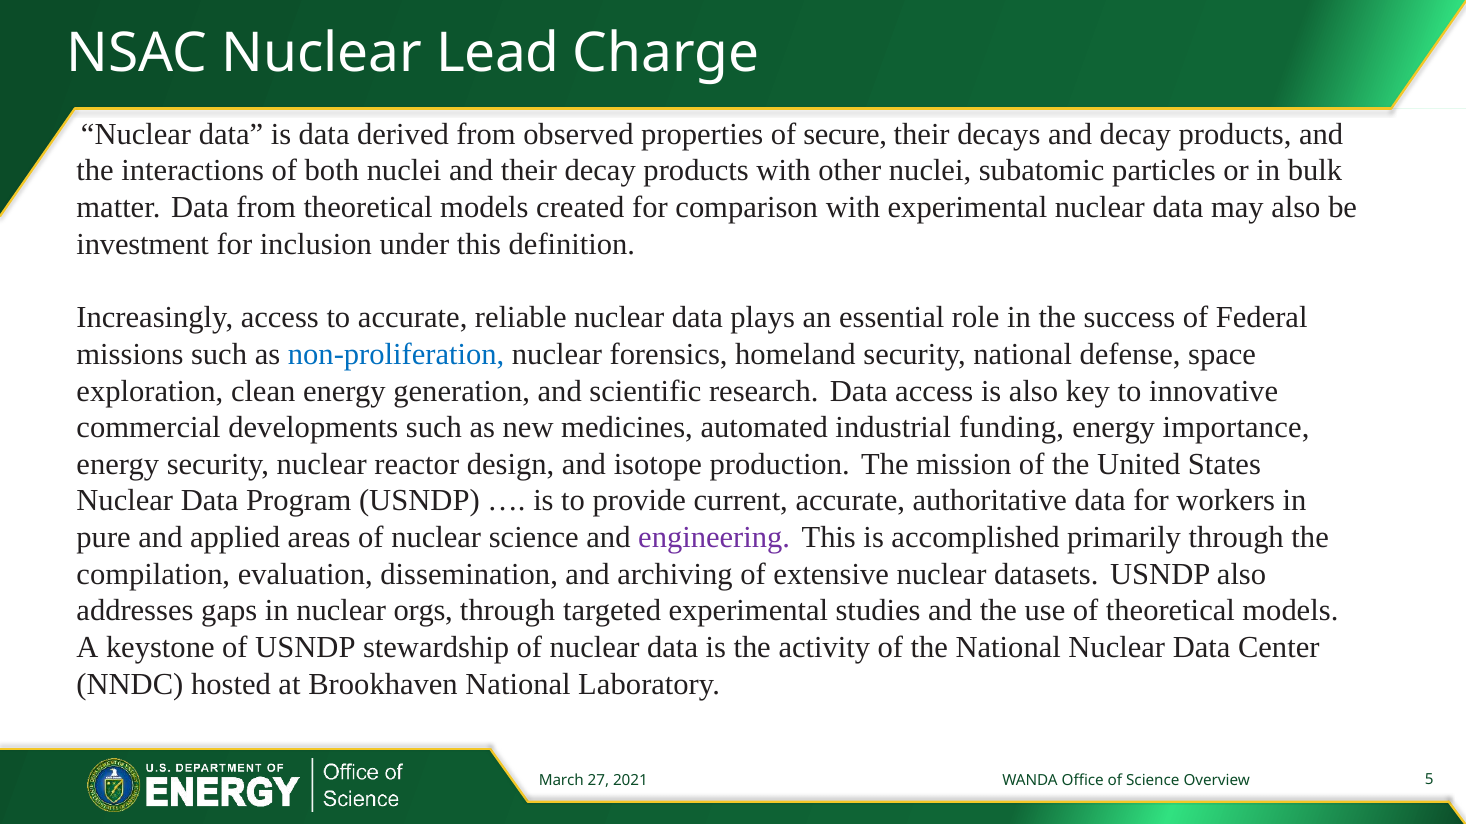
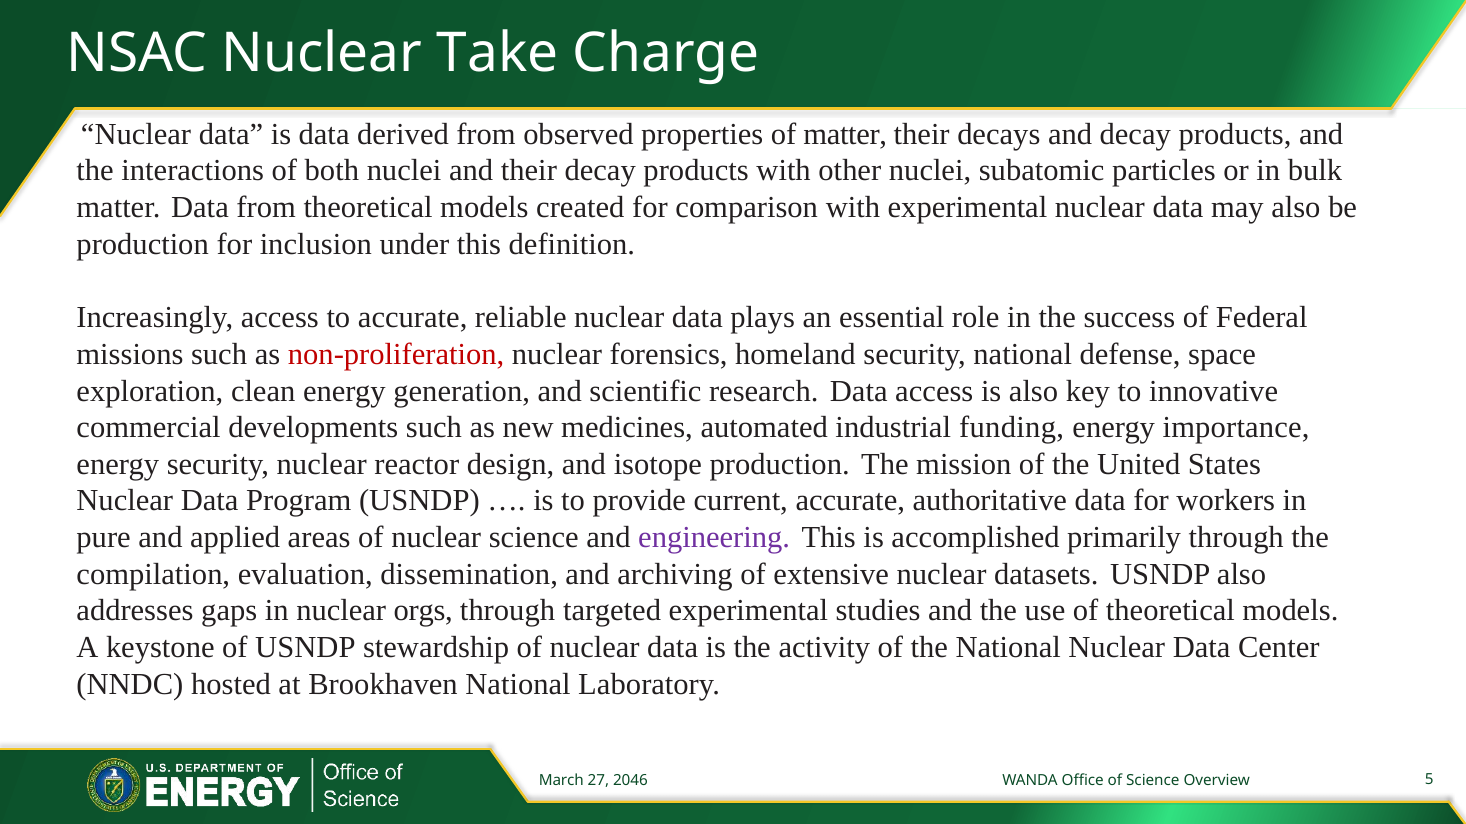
Lead: Lead -> Take (498, 54)
of secure: secure -> matter (845, 134)
investment: investment -> production (143, 244)
non-proliferation colour: blue -> red (396, 355)
2021: 2021 -> 2046 (630, 782)
